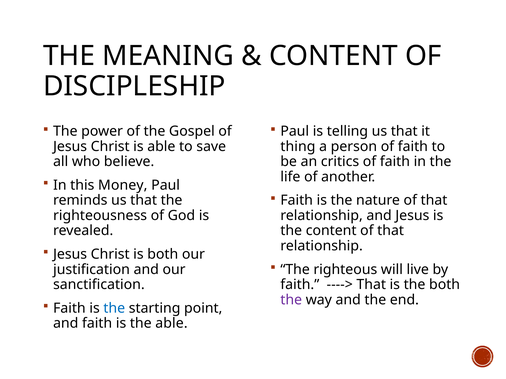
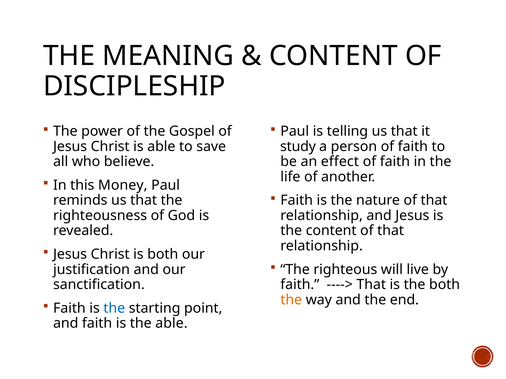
thing: thing -> study (298, 147)
critics: critics -> effect (340, 162)
the colour: purple -> orange (291, 300)
